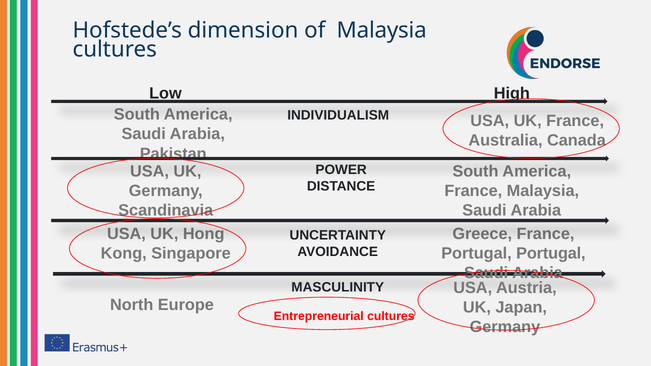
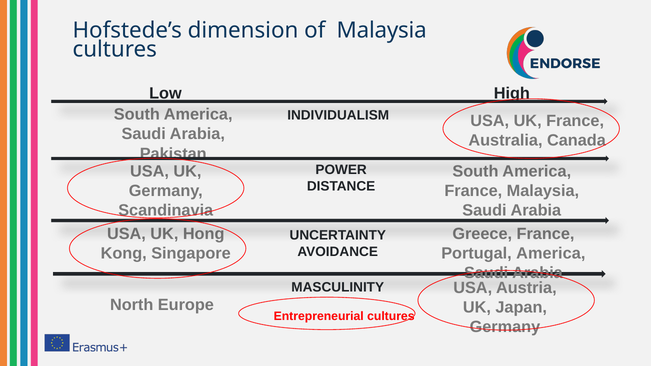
Portugal Portugal: Portugal -> America (551, 254)
